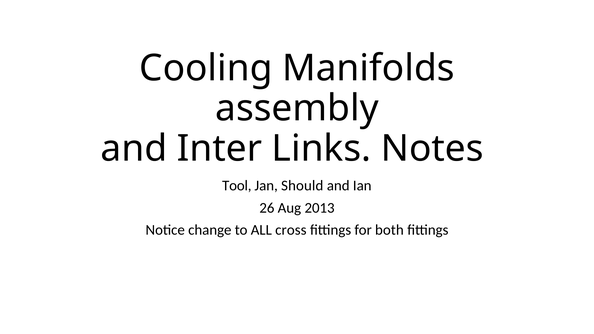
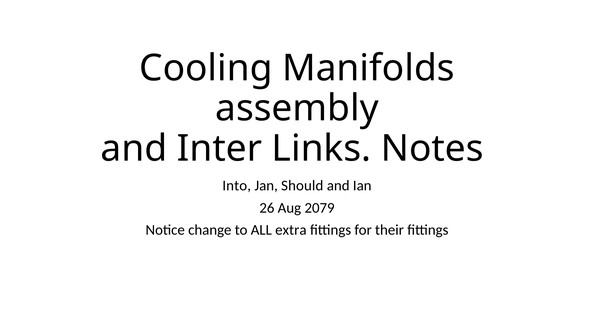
Tool: Tool -> Into (237, 186)
2013: 2013 -> 2079 (320, 208)
cross: cross -> extra (291, 230)
both: both -> their (389, 230)
